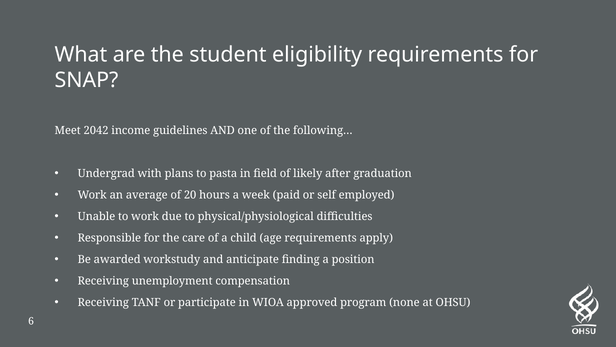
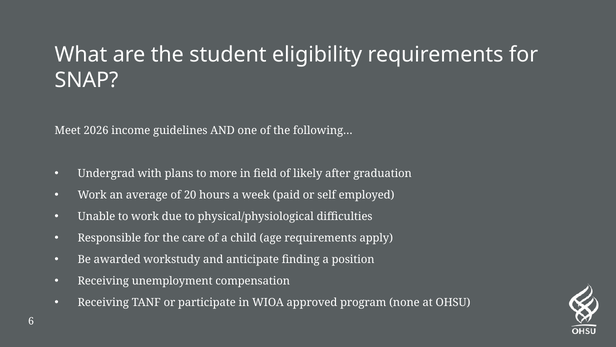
2042: 2042 -> 2026 (96, 130)
pasta: pasta -> more (223, 173)
